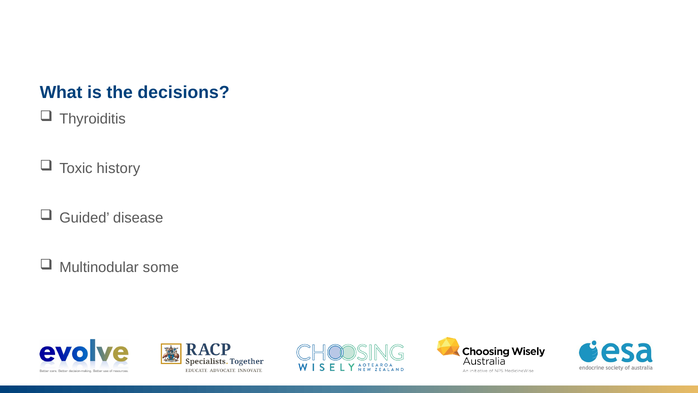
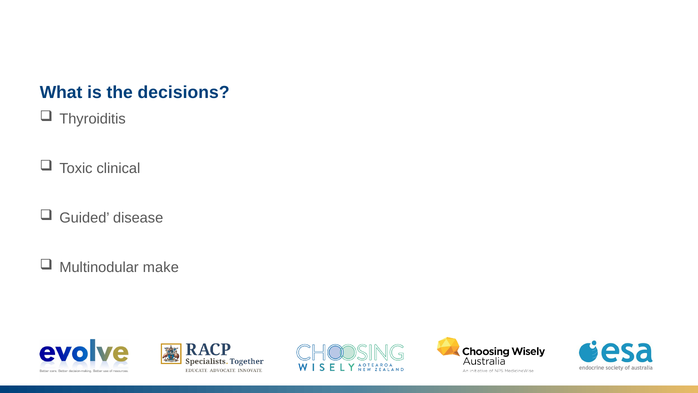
history: history -> clinical (118, 168)
some: some -> make (161, 267)
